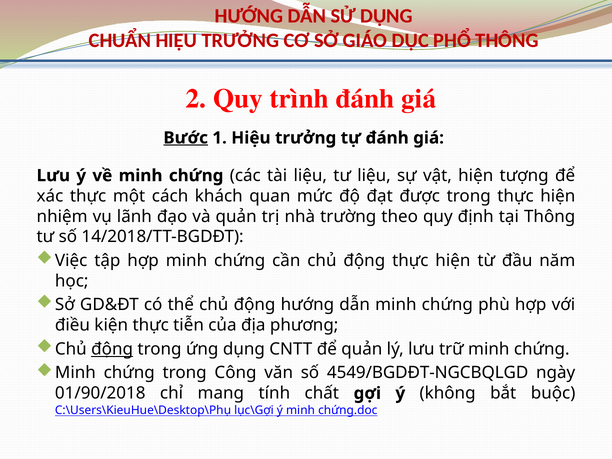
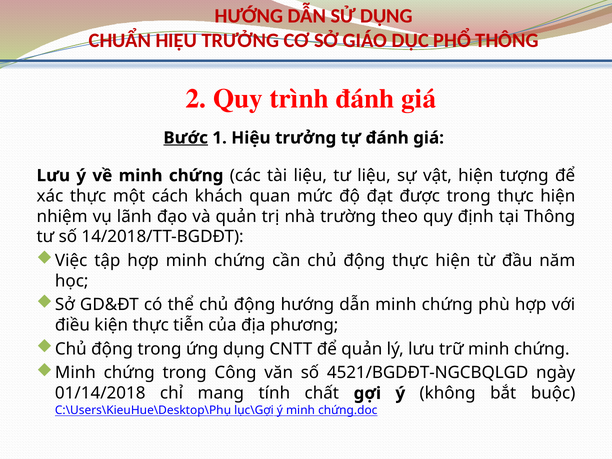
động underline: present -> none (112, 349)
4549/BGDĐT-NGCBQLGD: 4549/BGDĐT-NGCBQLGD -> 4521/BGDĐT-NGCBQLGD (428, 373)
01/90/2018: 01/90/2018 -> 01/14/2018 (100, 393)
